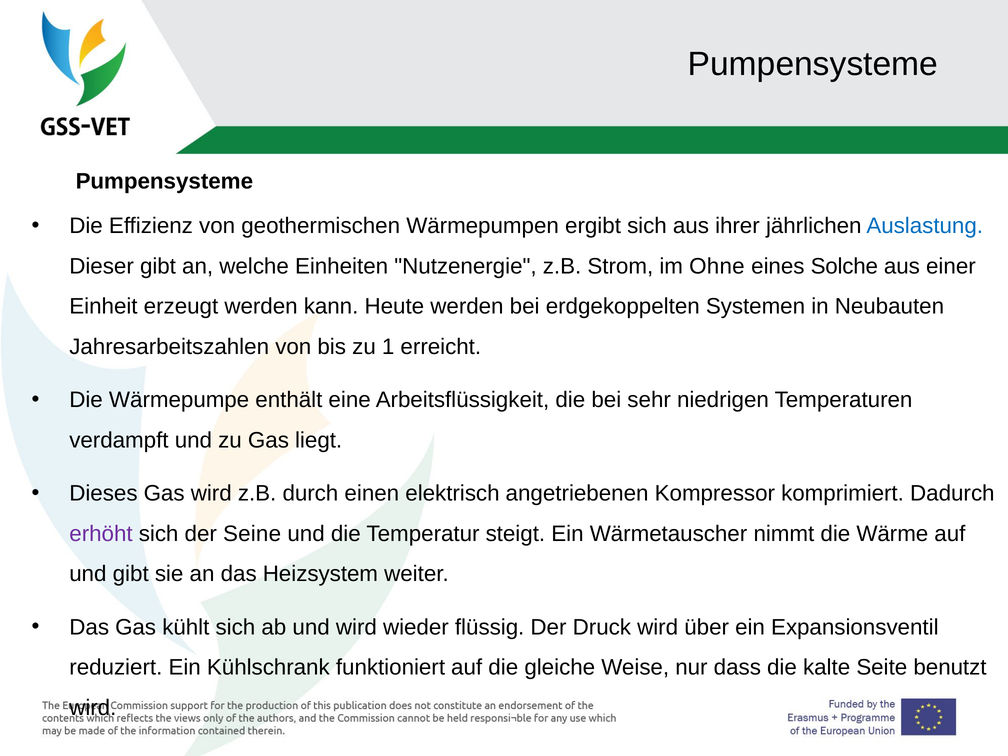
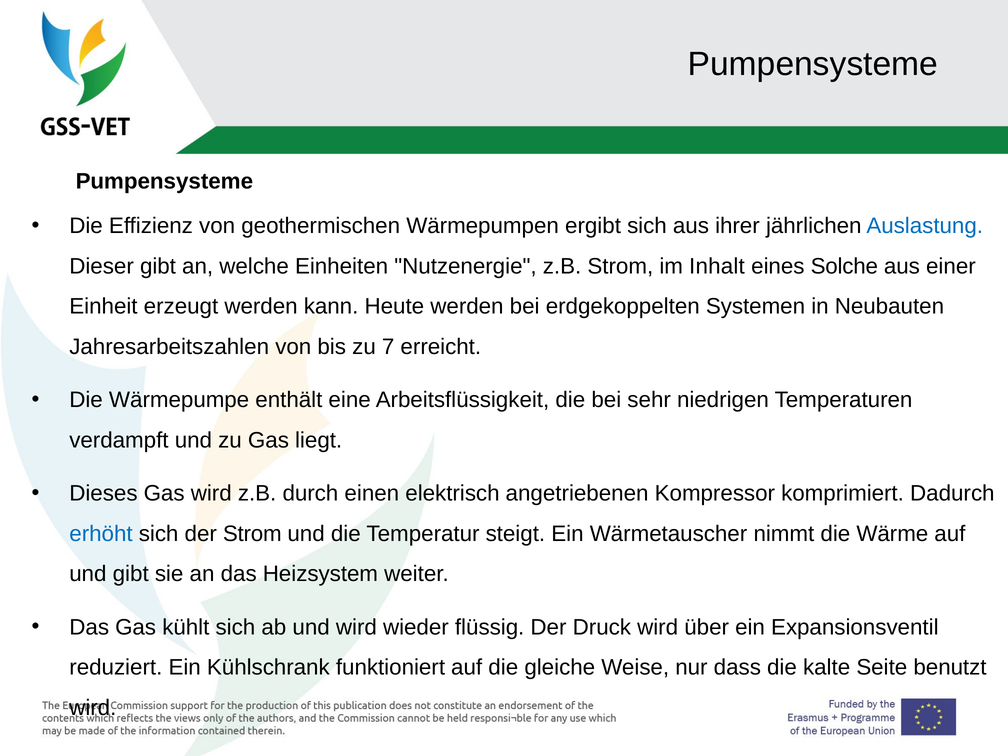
Ohne: Ohne -> Inhalt (717, 266)
1: 1 -> 7 (388, 347)
erhöht colour: purple -> blue (101, 534)
der Seine: Seine -> Strom (252, 534)
